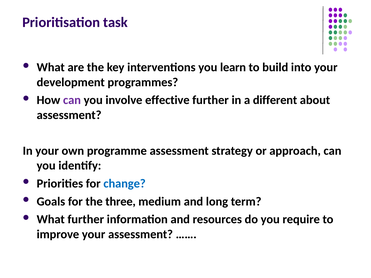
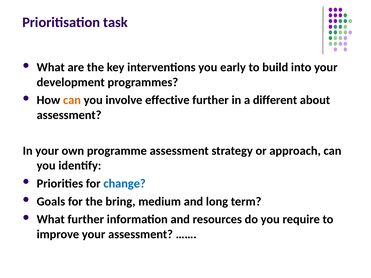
learn: learn -> early (233, 67)
can colour: purple -> orange (72, 100)
three: three -> bring (120, 202)
